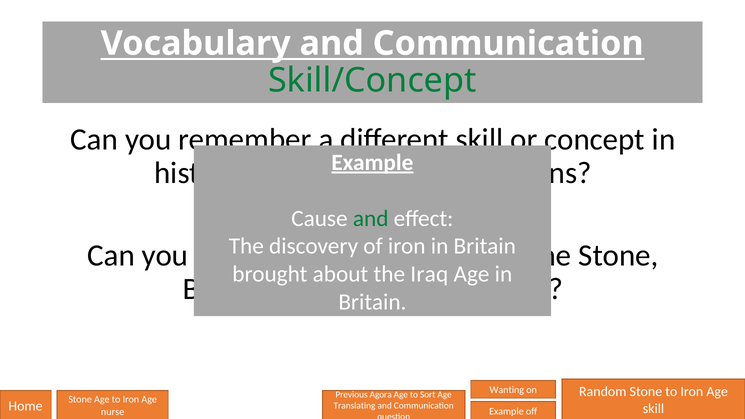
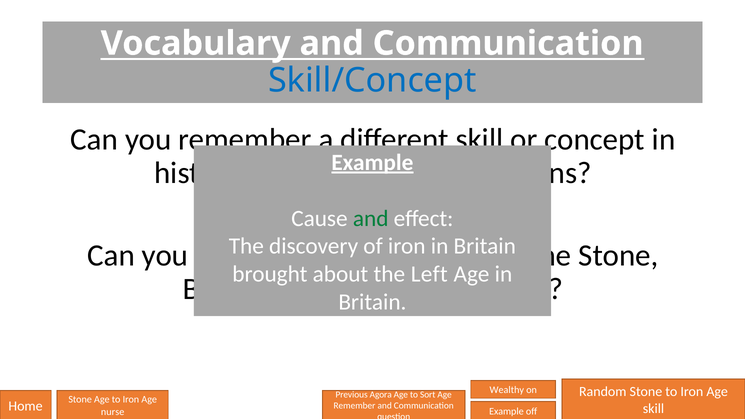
Skill/Concept colour: green -> blue (372, 80)
Iraq: Iraq -> Left (429, 274)
Wanting: Wanting -> Wealthy (507, 390)
Translating: Translating -> Remember (354, 406)
